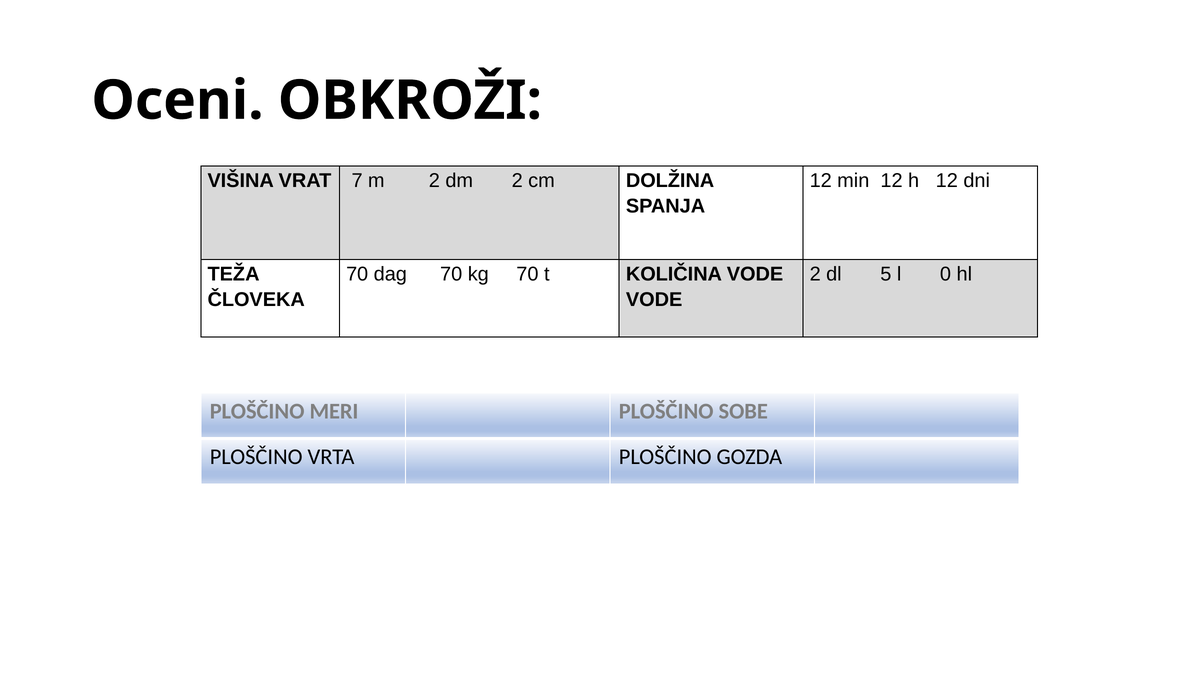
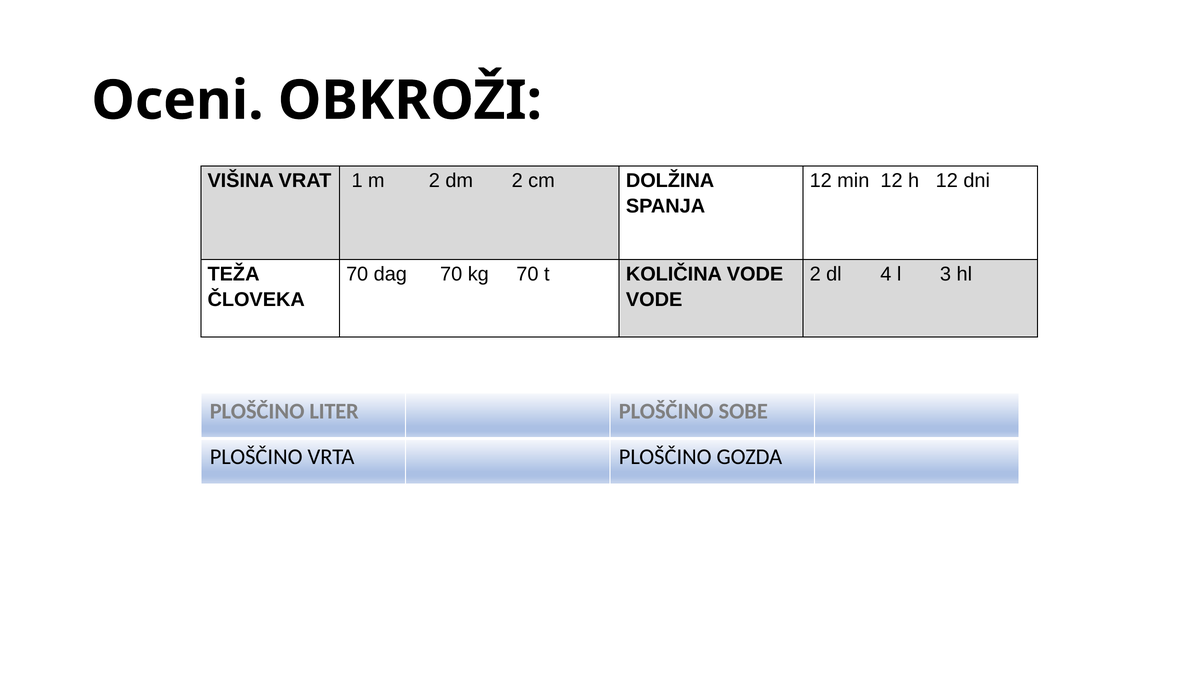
7: 7 -> 1 (357, 181)
5: 5 -> 4 (886, 274)
0: 0 -> 3 (946, 274)
MERI: MERI -> LITER (334, 412)
